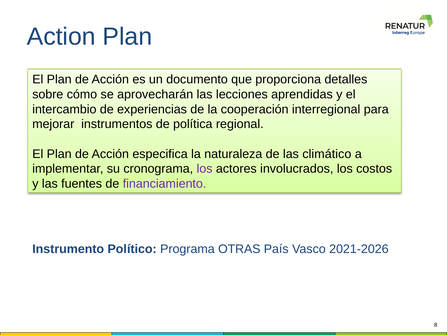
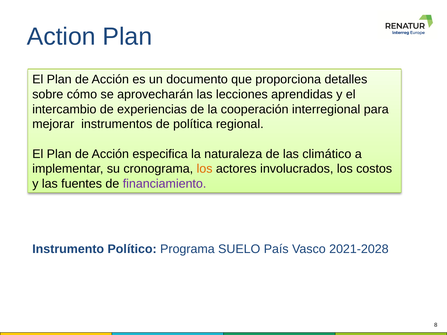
los colour: purple -> orange (205, 169)
OTRAS: OTRAS -> SUELO (239, 249)
2021-2026: 2021-2026 -> 2021-2028 (359, 249)
